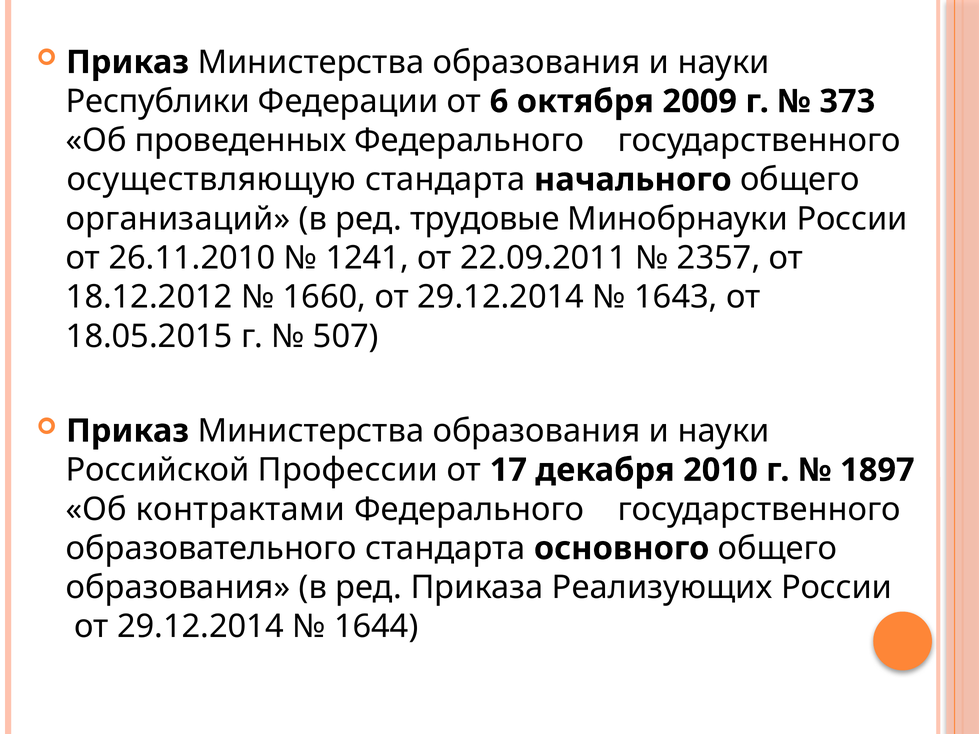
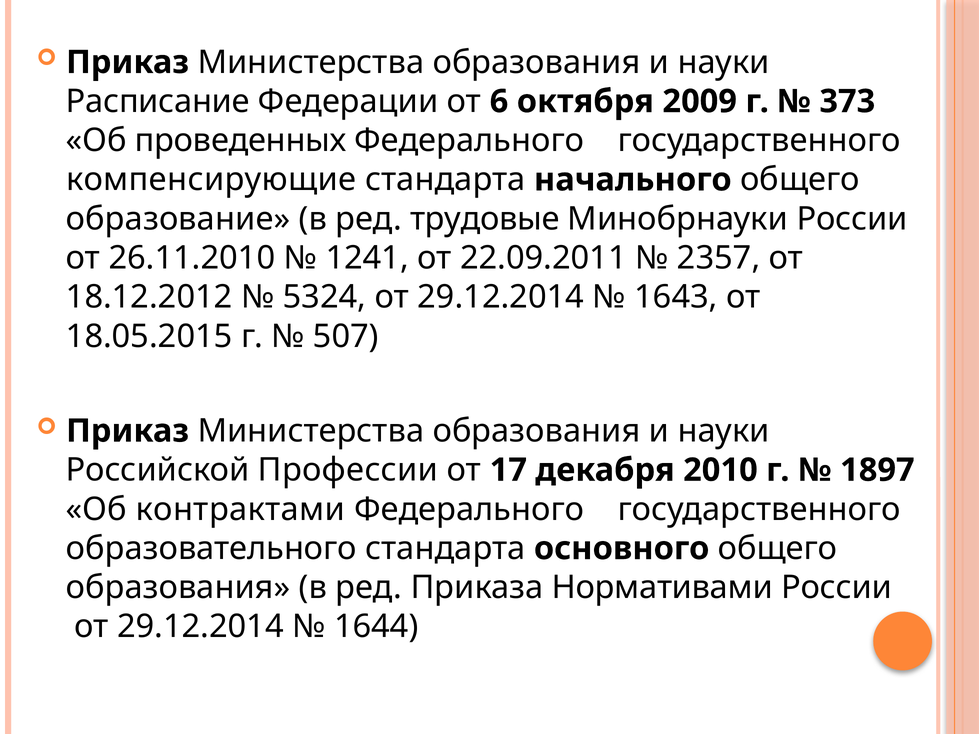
Республики: Республики -> Расписание (158, 101)
осуществляющую: осуществляющую -> компенсирующие (211, 180)
организаций: организаций -> образование (178, 219)
1660: 1660 -> 5324 (324, 297)
Реализующих: Реализующих -> Нормативами (662, 588)
